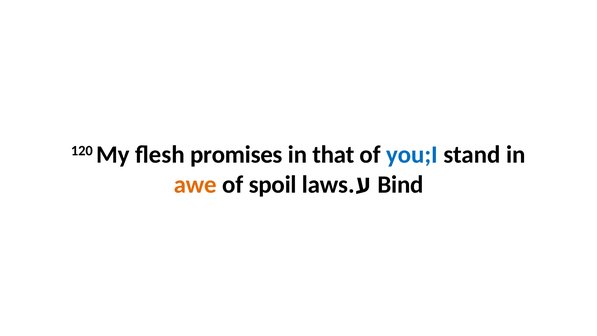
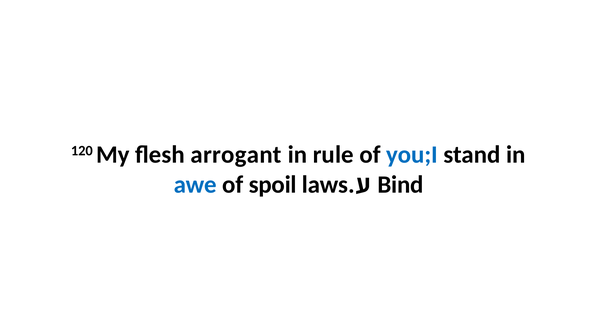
promises: promises -> arrogant (236, 155)
that: that -> rule (333, 155)
awe colour: orange -> blue (195, 185)
